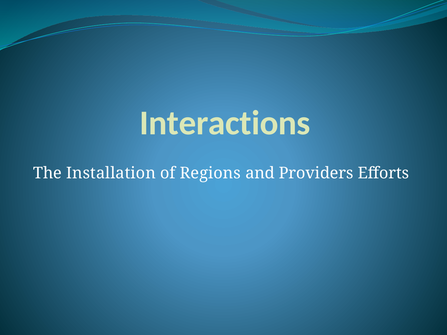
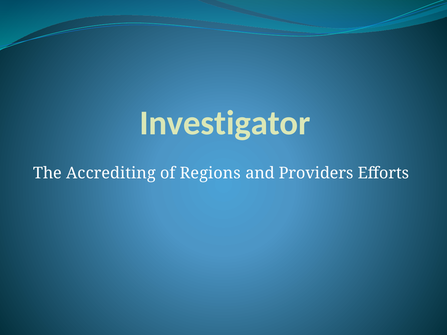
Interactions: Interactions -> Investigator (225, 123)
Installation: Installation -> Accrediting (111, 173)
